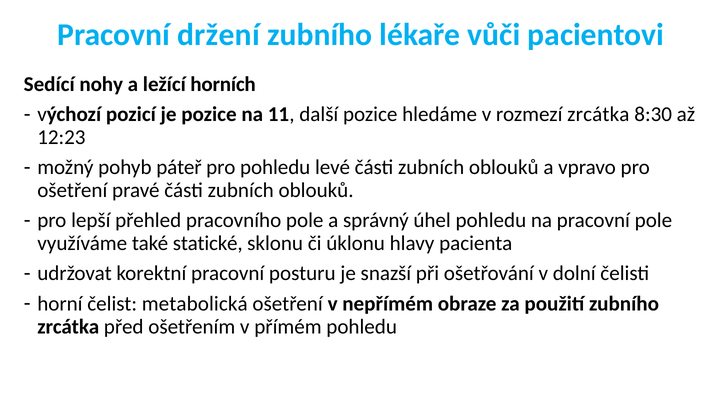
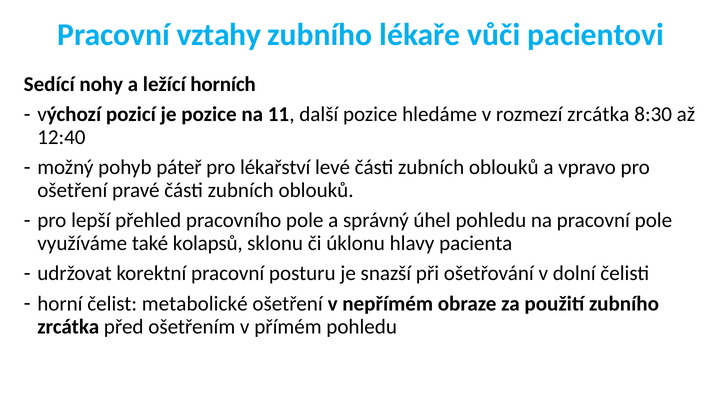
držení: držení -> vztahy (219, 35)
12:23: 12:23 -> 12:40 (61, 137)
pro pohledu: pohledu -> lékařství (275, 167)
statické: statické -> kolapsů (208, 243)
metabolická: metabolická -> metabolické (195, 304)
